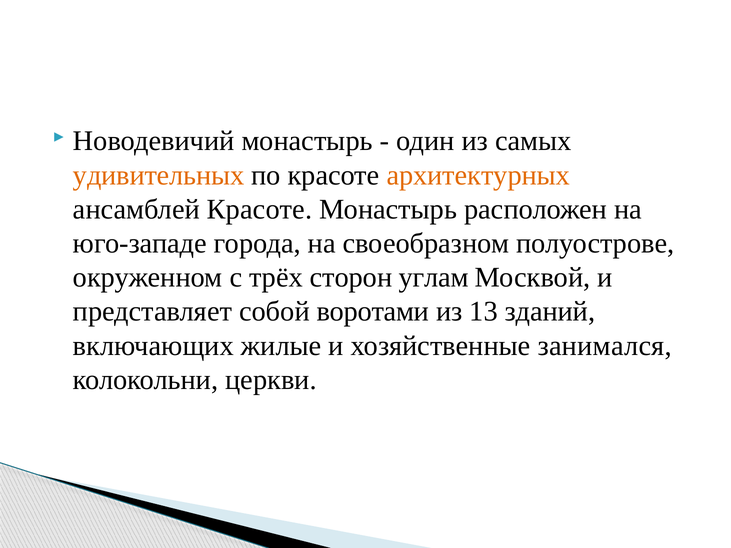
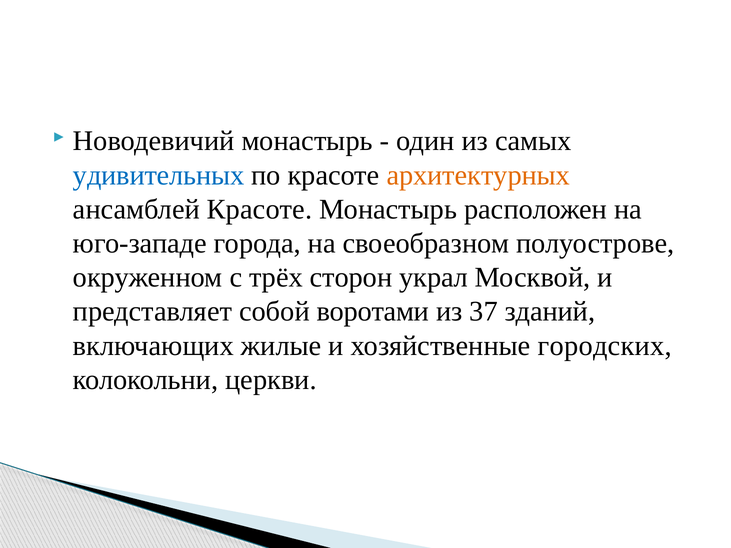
удивительных colour: orange -> blue (159, 175)
углам: углам -> украл (434, 278)
13: 13 -> 37 (484, 312)
занимался: занимался -> городских (605, 346)
